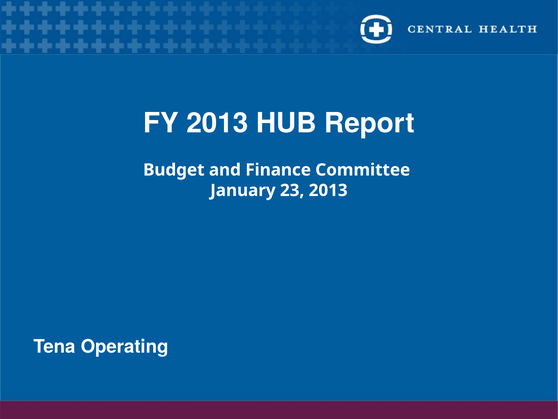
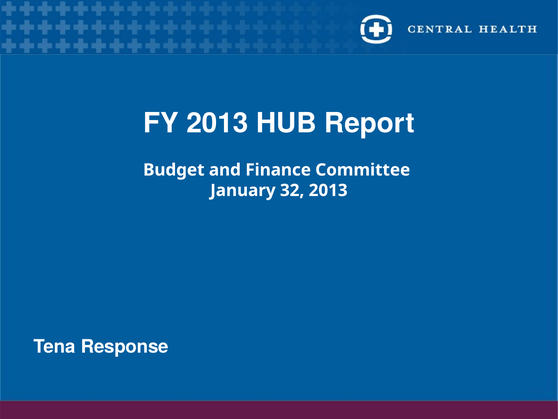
23: 23 -> 32 (292, 190)
Operating: Operating -> Response (125, 346)
